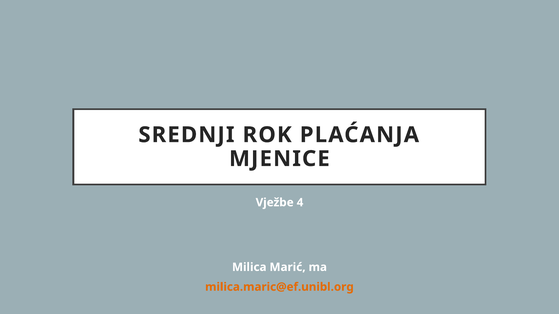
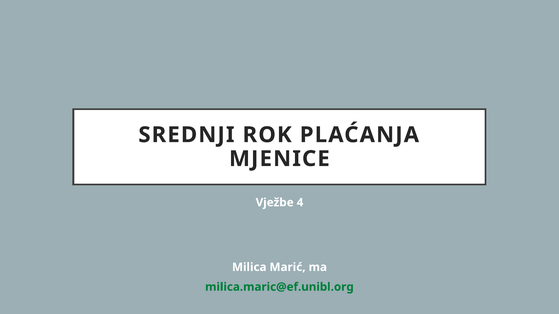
milica.maric@ef.unibl.org colour: orange -> green (279, 287)
